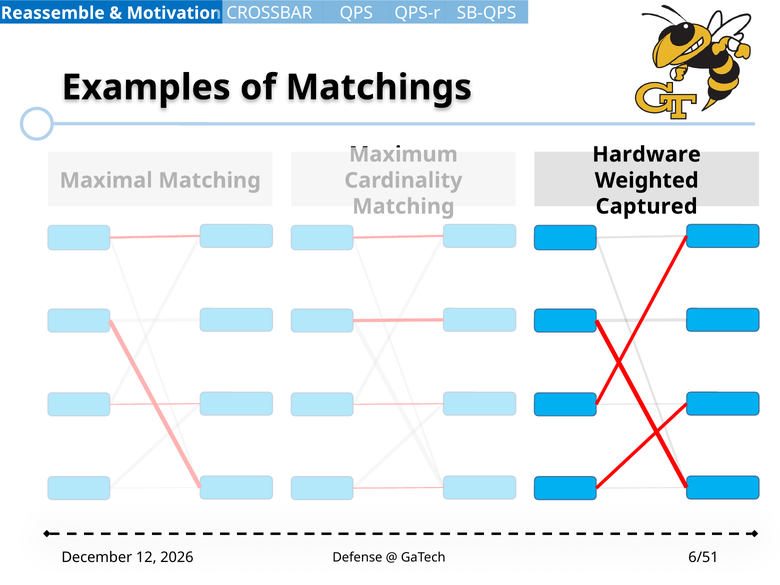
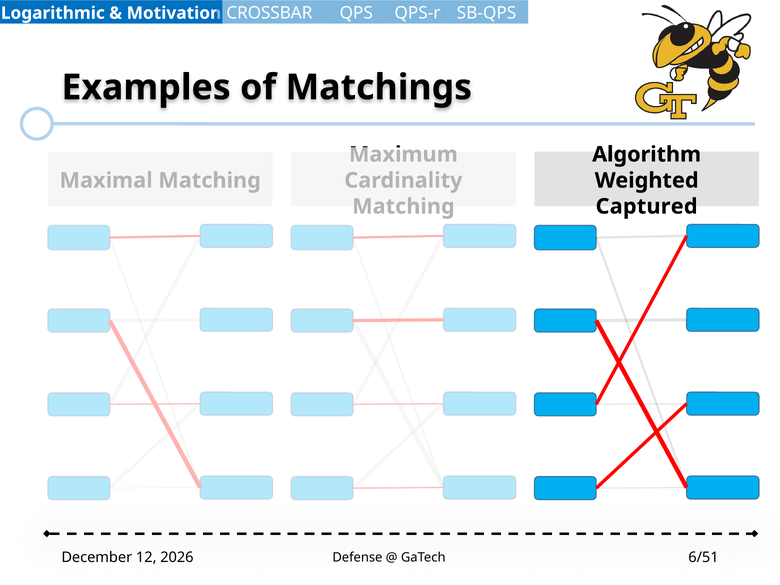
Reassemble: Reassemble -> Logarithmic (53, 13)
Hardware: Hardware -> Algorithm (647, 154)
